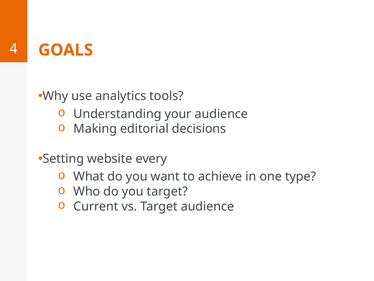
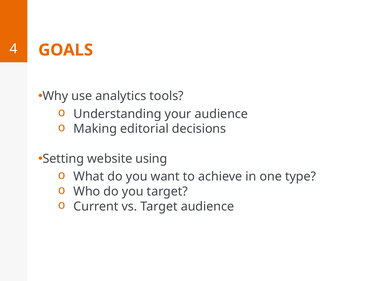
every: every -> using (151, 159)
